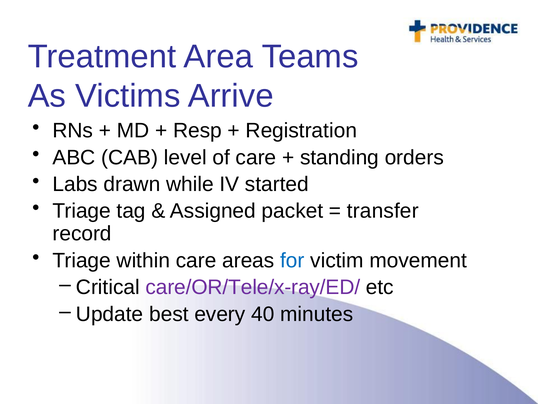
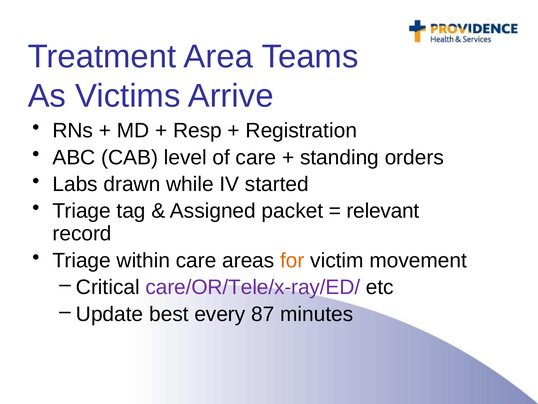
transfer: transfer -> relevant (383, 211)
for colour: blue -> orange (292, 260)
40: 40 -> 87 (263, 314)
